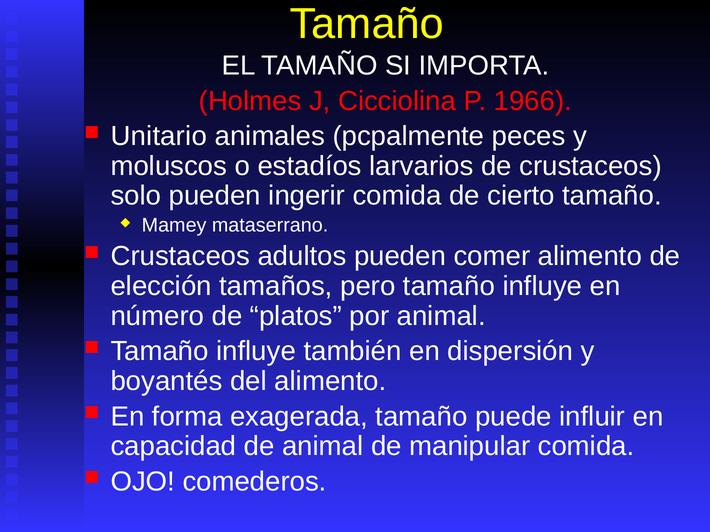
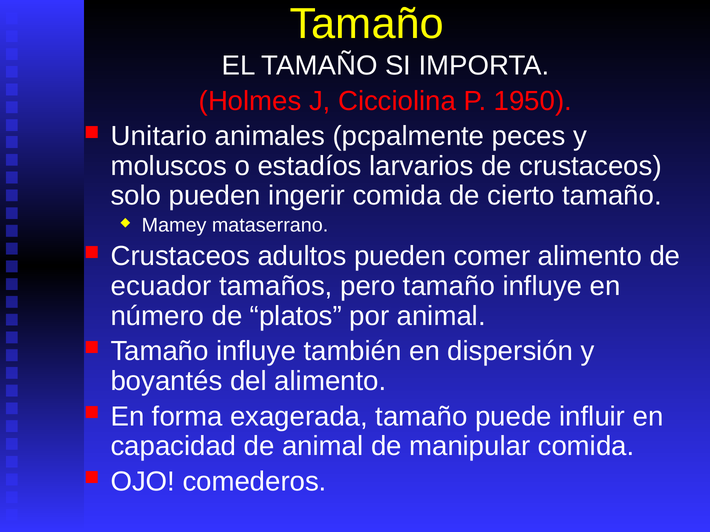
1966: 1966 -> 1950 (533, 101)
elección: elección -> ecuador (161, 286)
